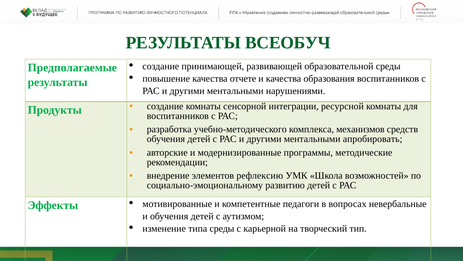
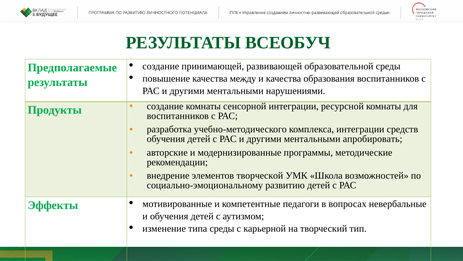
отчете: отчете -> между (243, 79)
комплекса механизмов: механизмов -> интеграции (360, 129)
рефлексию: рефлексию -> творческой (260, 176)
